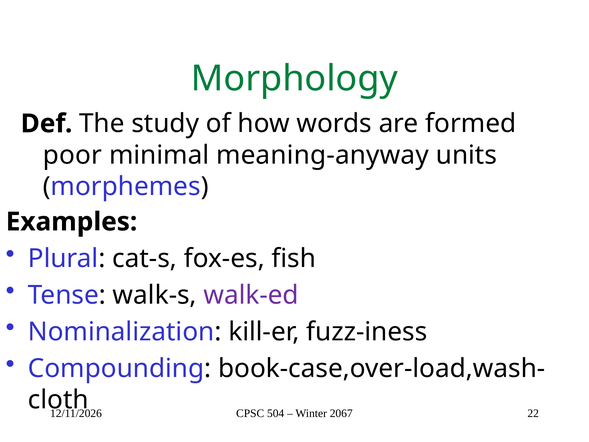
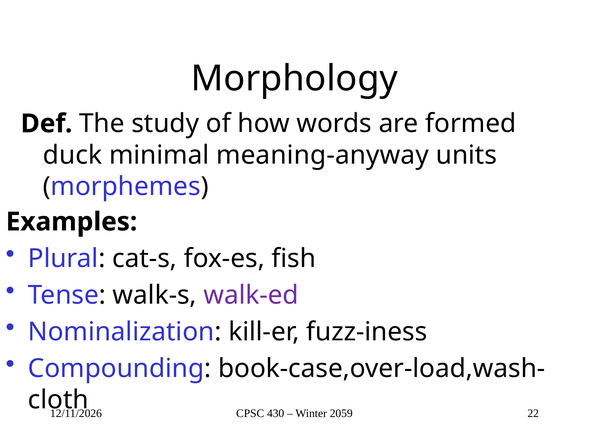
Morphology colour: green -> black (294, 79)
poor: poor -> duck (72, 155)
504: 504 -> 430 (276, 413)
2067: 2067 -> 2059 (341, 413)
